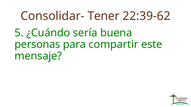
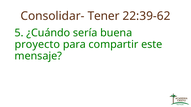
personas: personas -> proyecto (37, 45)
